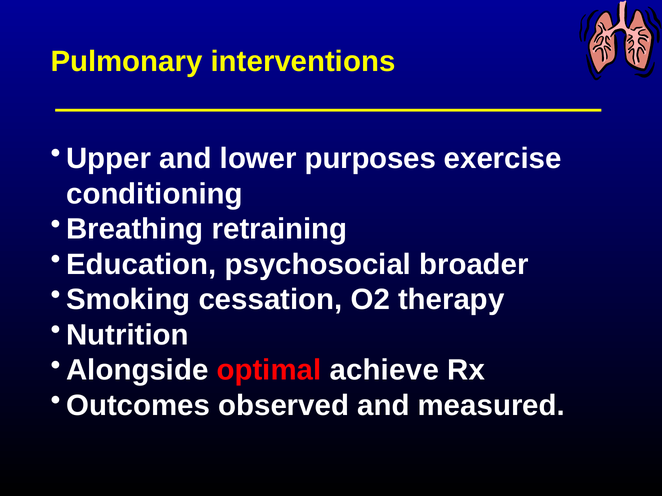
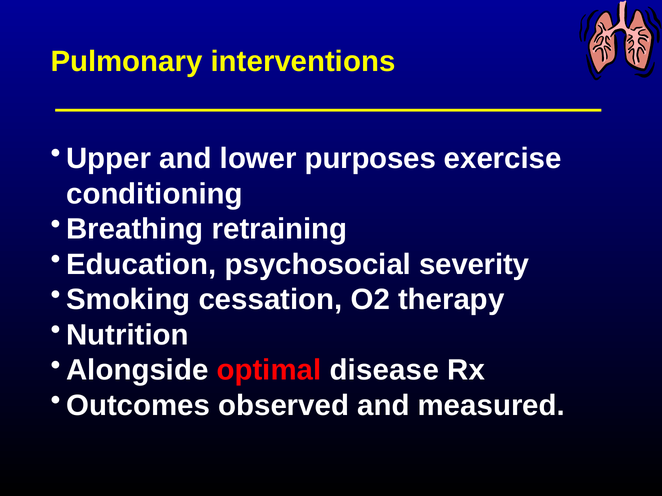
broader: broader -> severity (474, 265)
achieve: achieve -> disease (384, 371)
